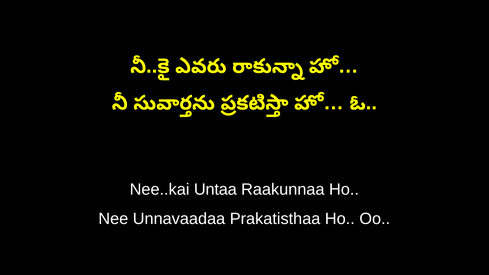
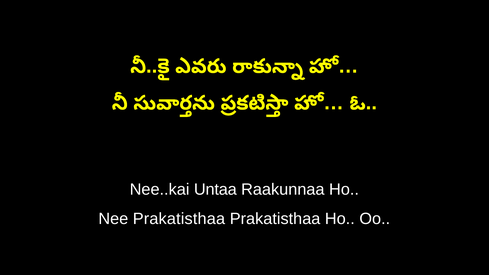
Nee Unnavaadaa: Unnavaadaa -> Prakatisthaa (179, 219)
